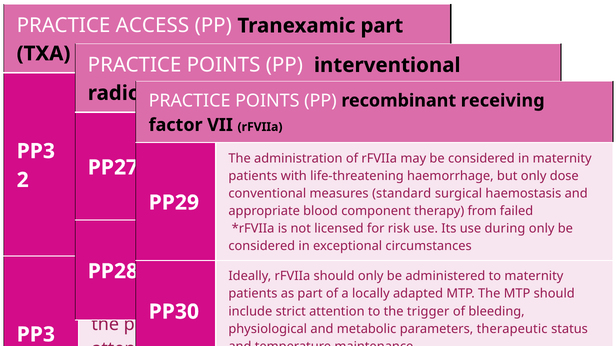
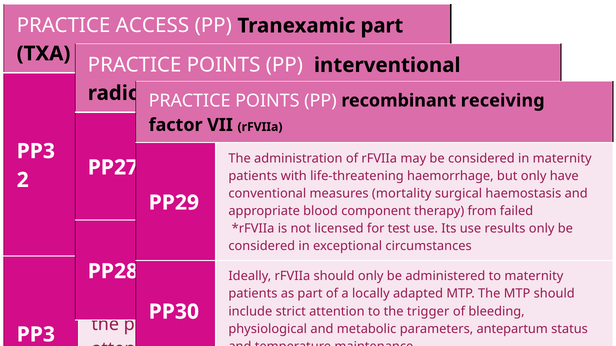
only dose: dose -> have (564, 176)
standard: standard -> mortality (402, 194)
for risk: risk -> test (399, 229)
during: during -> results (505, 229)
parameters therapeutic: therapeutic -> antepartum (512, 329)
